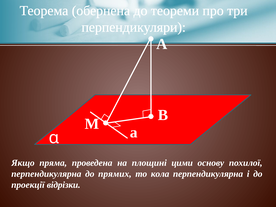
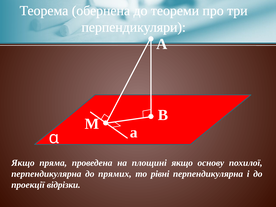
площині цими: цими -> якщо (182, 163)
кола: кола -> рівні (160, 174)
